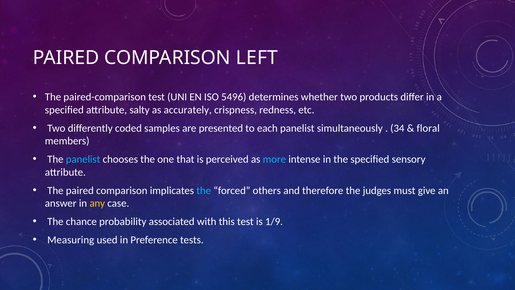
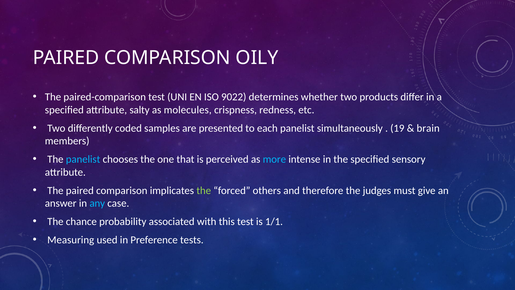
LEFT: LEFT -> OILY (257, 58)
5496: 5496 -> 9022 (234, 97)
accurately: accurately -> molecules (188, 110)
34: 34 -> 19 (397, 128)
floral: floral -> brain (428, 128)
the colour: light blue -> light green (204, 190)
any colour: yellow -> light blue (97, 203)
1/9: 1/9 -> 1/1 (274, 221)
